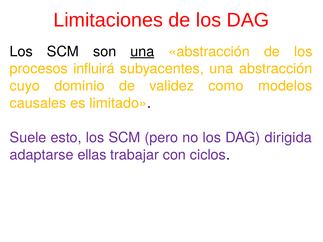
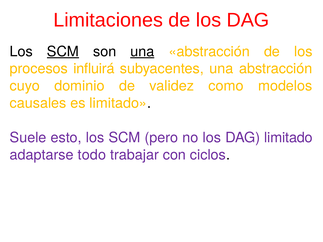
SCM underline: none -> present (63, 52)
DAG dirigida: dirigida -> limitado (288, 138)
ellas: ellas -> todo (92, 155)
